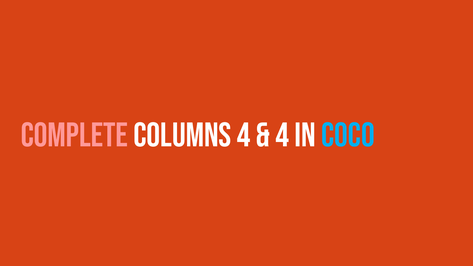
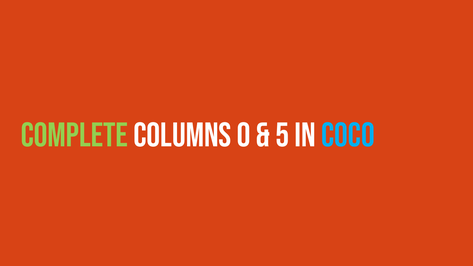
Complete colour: pink -> light green (74, 135)
Columns 4: 4 -> 0 (244, 135)
4: 4 -> 5 (282, 135)
